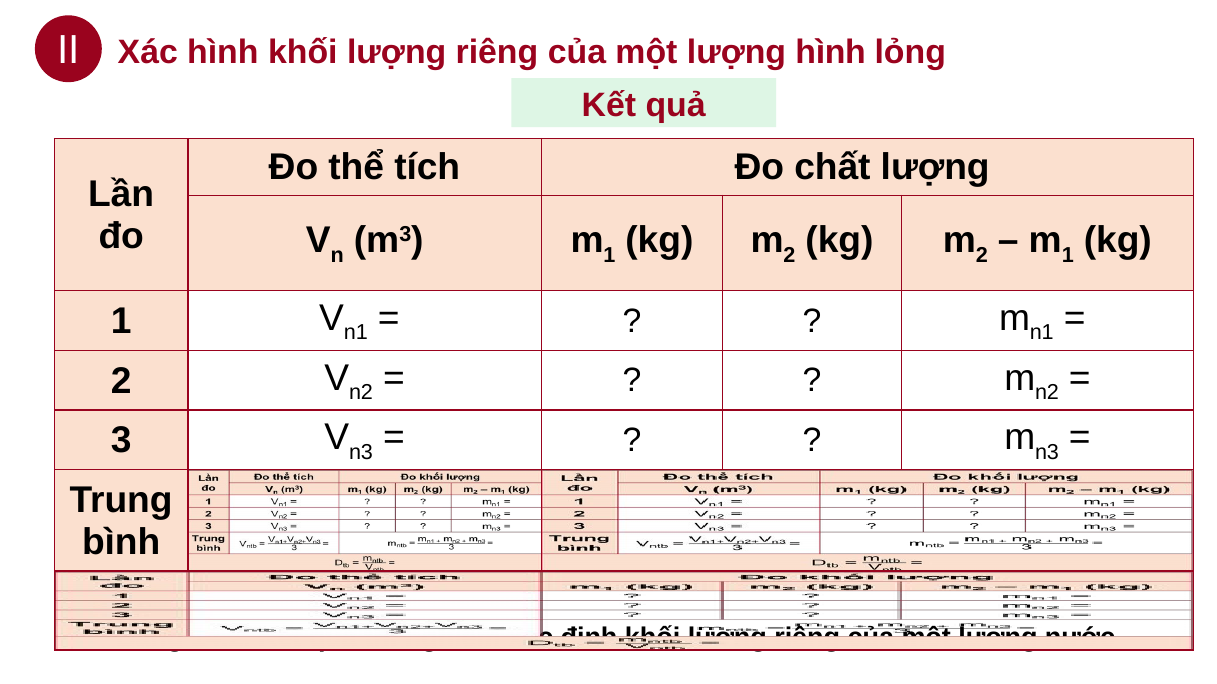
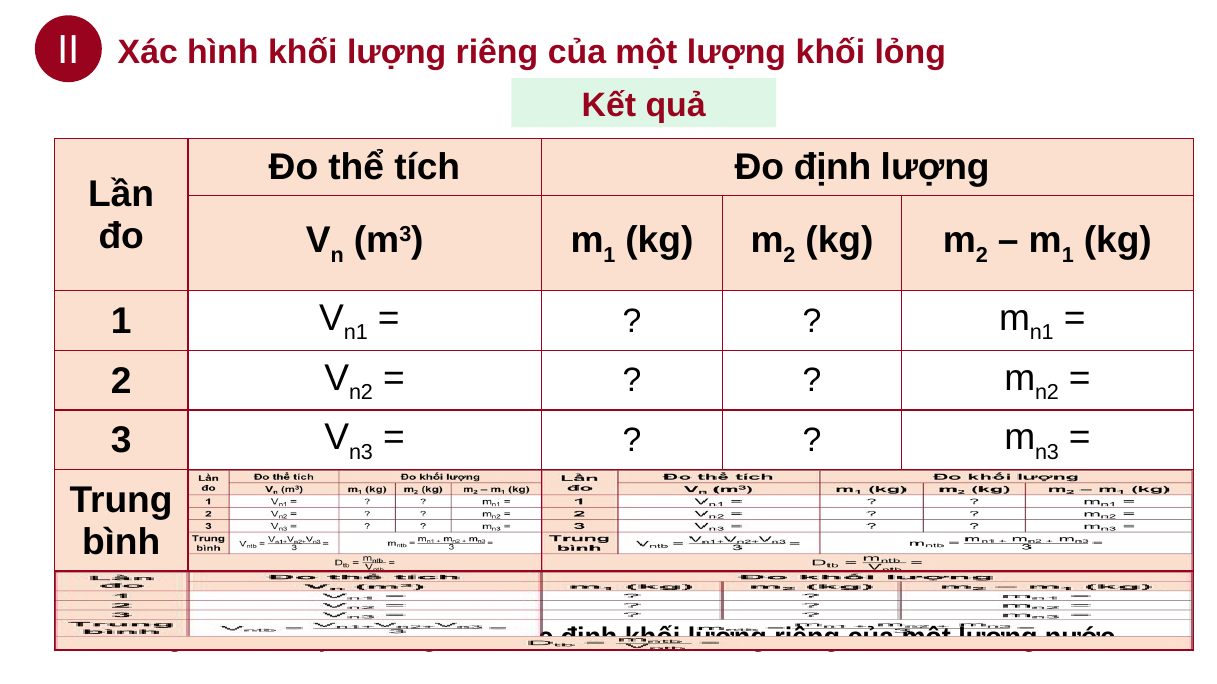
lượng hình: hình -> khối (830, 52)
chất: chất -> định (833, 168)
